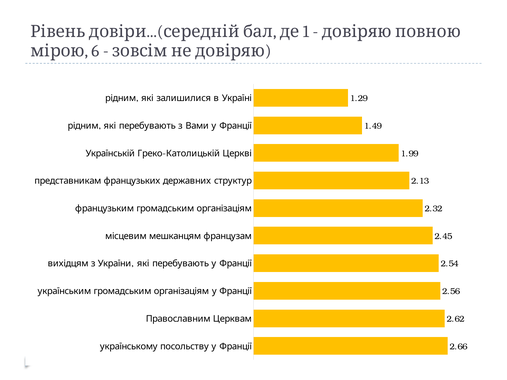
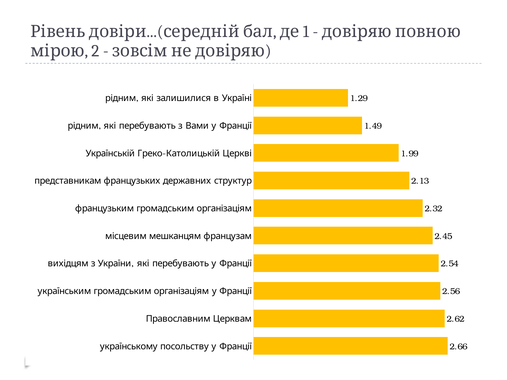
6: 6 -> 2 (95, 51)
